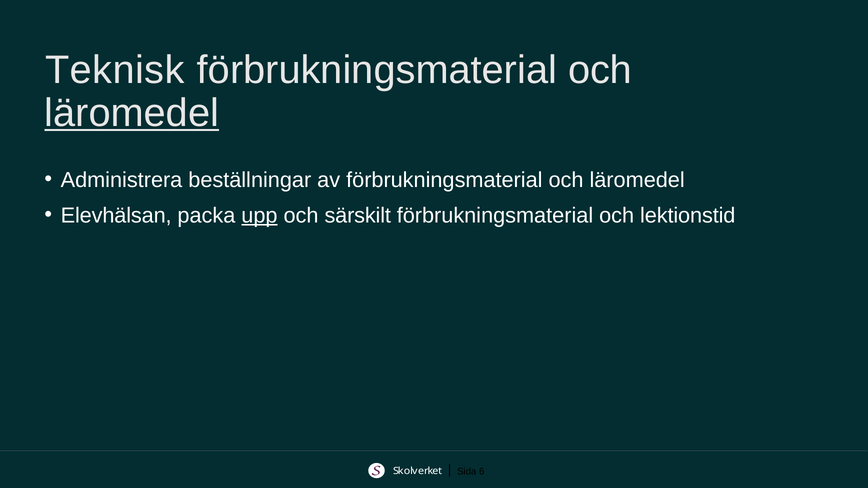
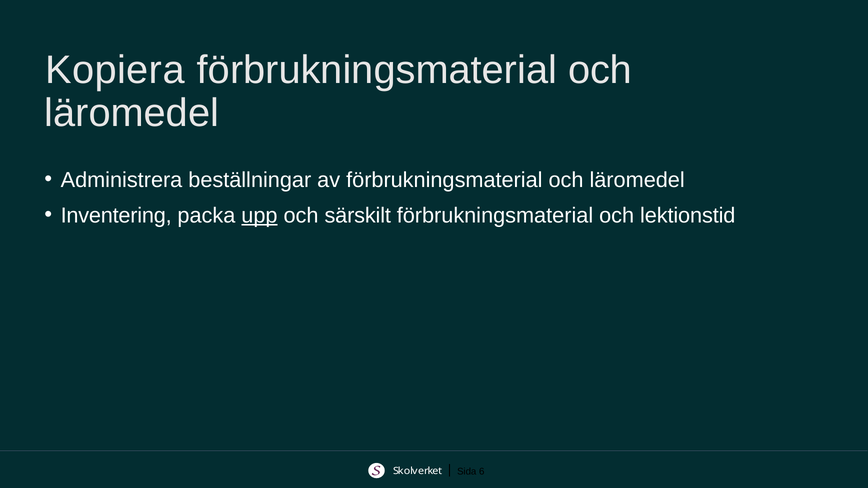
Teknisk: Teknisk -> Kopiera (115, 70)
läromedel underline: present -> none (132, 113)
Elevhälsan: Elevhälsan -> Inventering (116, 216)
